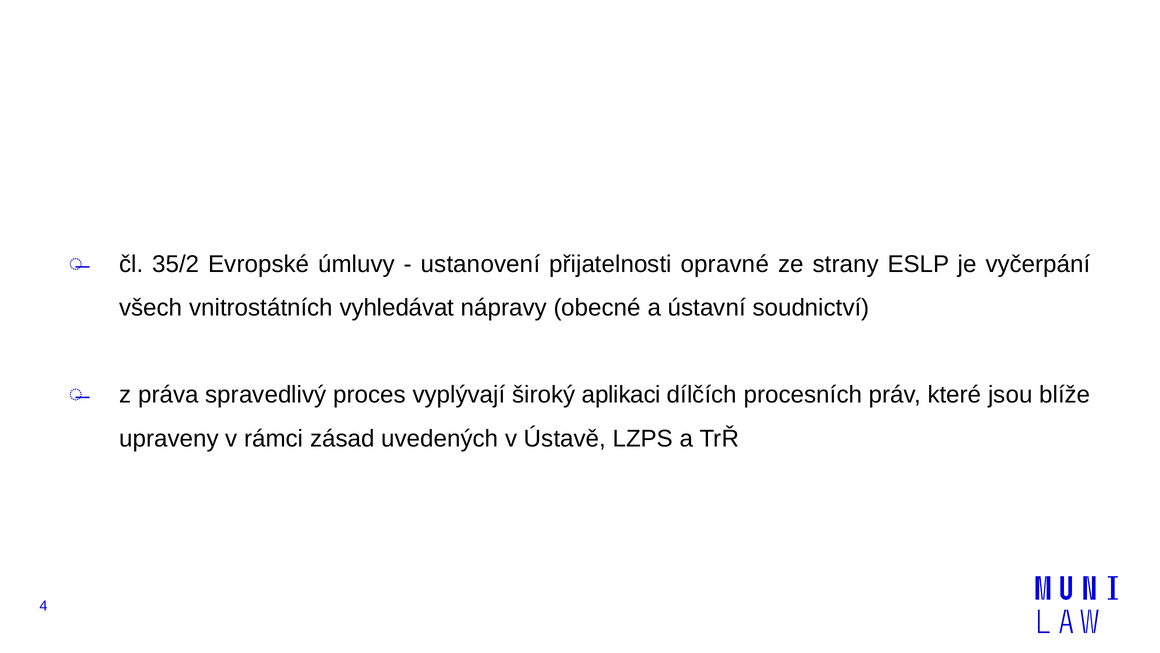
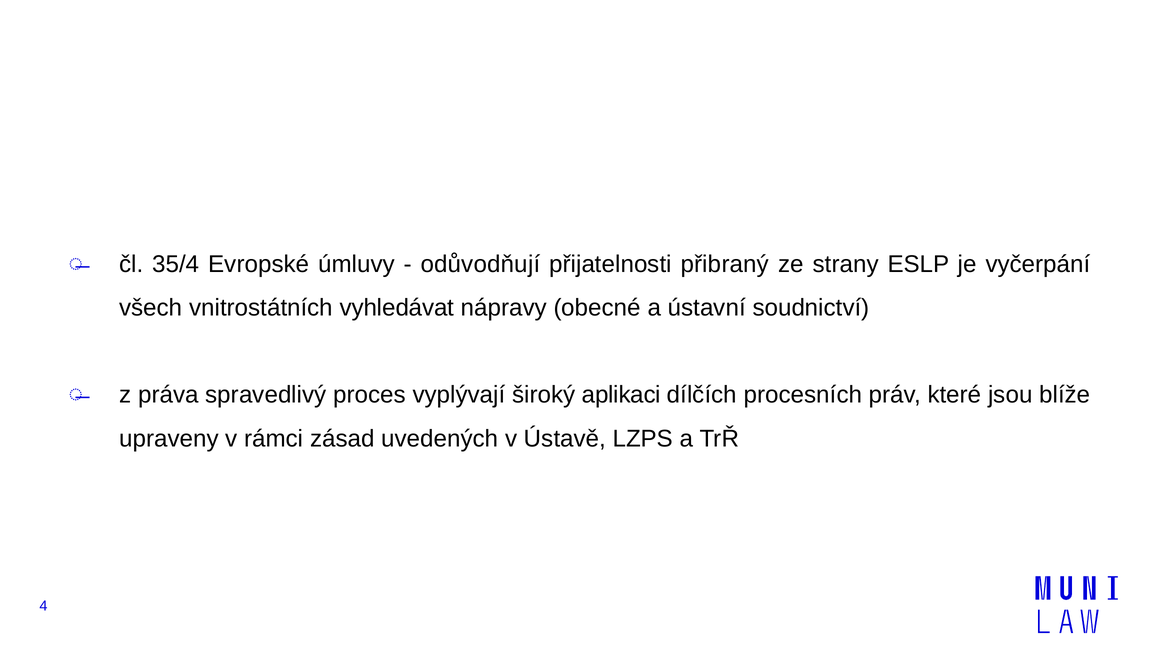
35/2: 35/2 -> 35/4 (176, 264)
ustanovení: ustanovení -> odůvodňují (480, 264)
opravné: opravné -> přibraný (725, 264)
